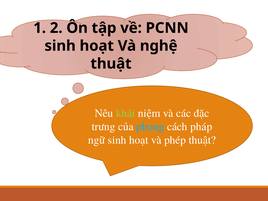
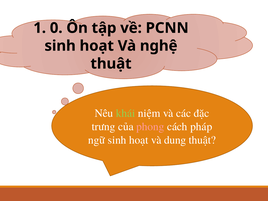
2: 2 -> 0 (56, 28)
phong colour: light blue -> pink (150, 127)
phép: phép -> dung (175, 140)
